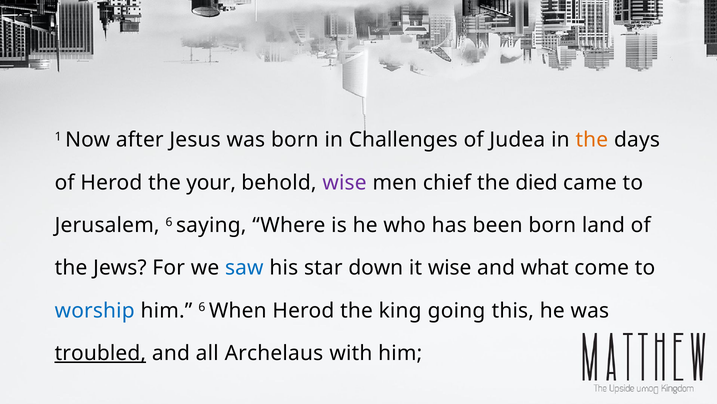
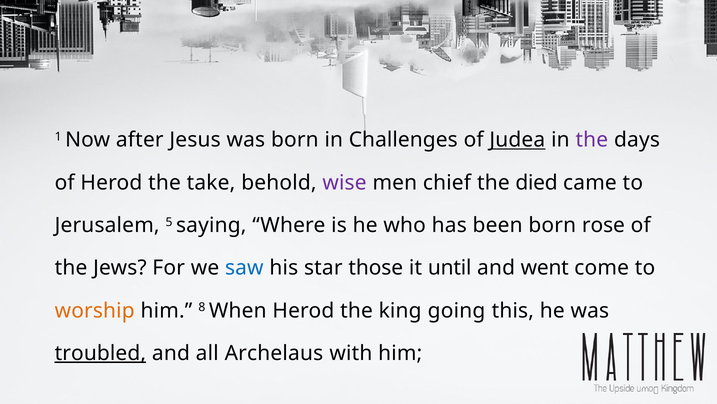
Judea underline: none -> present (517, 140)
the colour: orange -> purple (592, 140)
your: your -> take (211, 182)
Jerusalem 6: 6 -> 5 (169, 222)
land: land -> rose (603, 225)
down: down -> those (376, 268)
it wise: wise -> until (450, 268)
what: what -> went (545, 268)
worship colour: blue -> orange (95, 310)
him 6: 6 -> 8 (202, 307)
